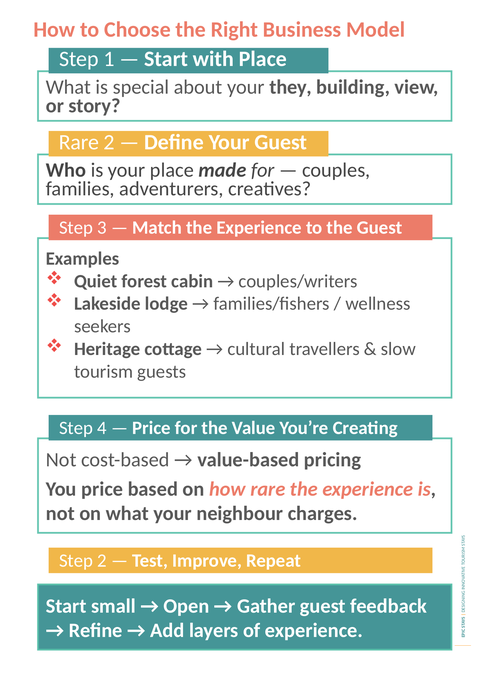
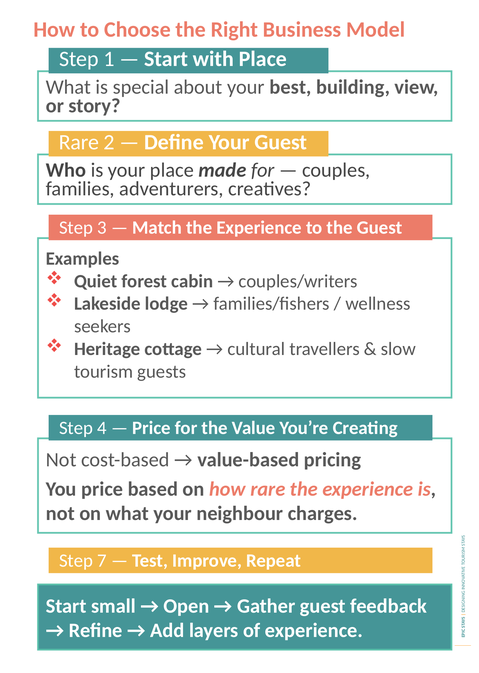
they: they -> best (290, 87)
Step 2: 2 -> 7 (102, 560)
